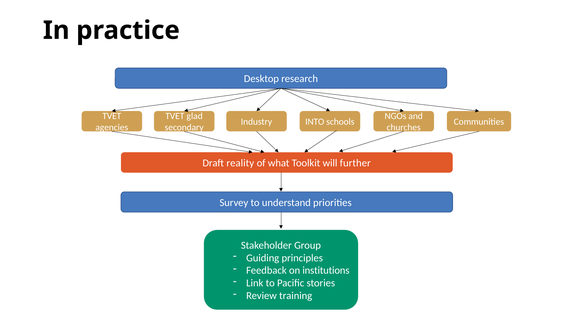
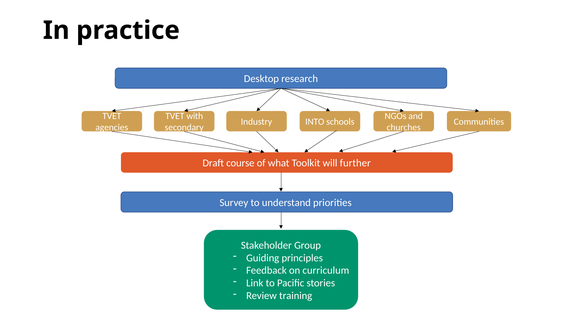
glad: glad -> with (195, 116)
reality: reality -> course (240, 163)
institutions: institutions -> curriculum (326, 271)
